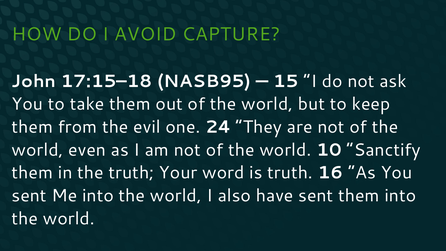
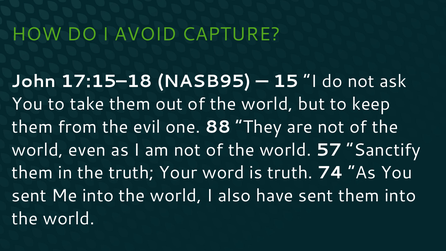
24: 24 -> 88 (218, 127)
10: 10 -> 57 (329, 150)
16: 16 -> 74 (331, 173)
